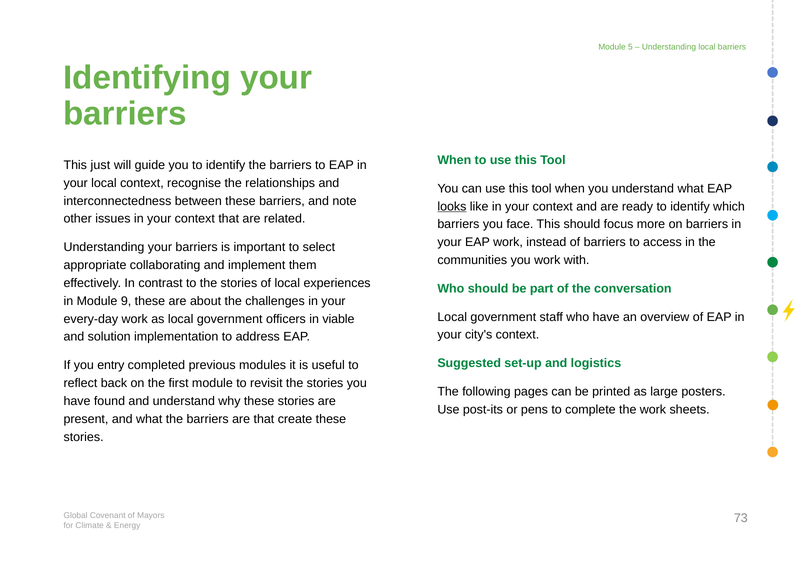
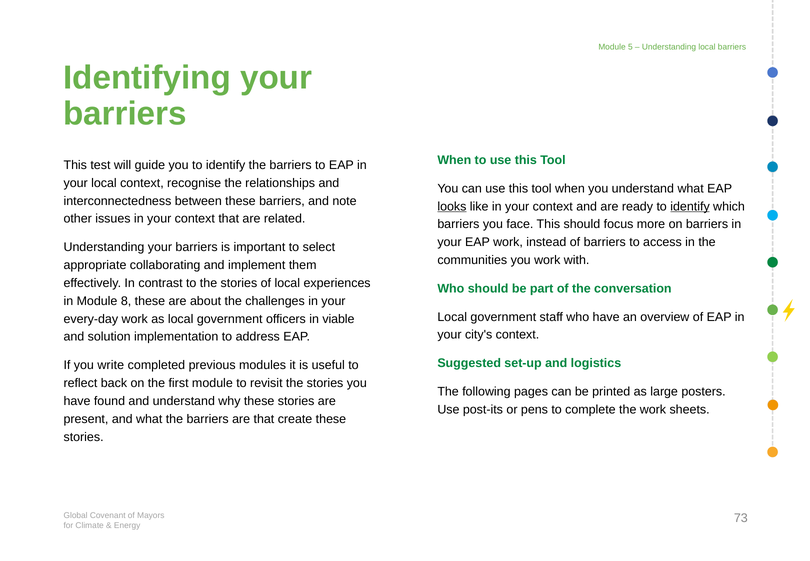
just: just -> test (100, 165)
identify underline: none -> present (690, 206)
9: 9 -> 8 (126, 301)
entry: entry -> write (111, 365)
